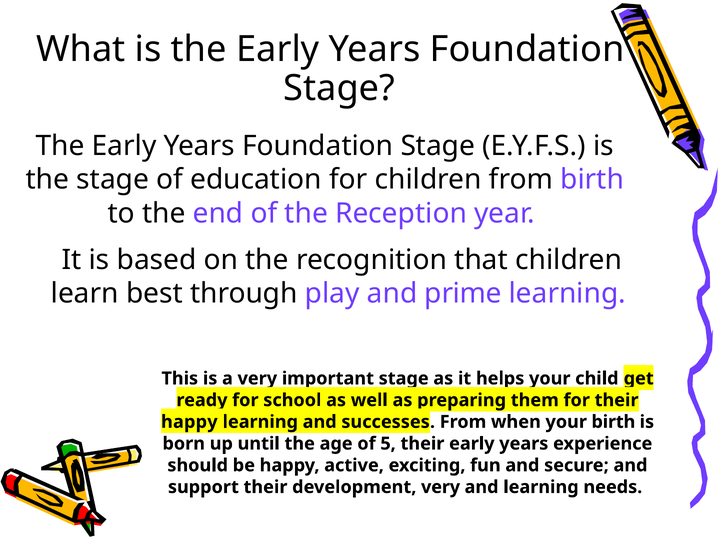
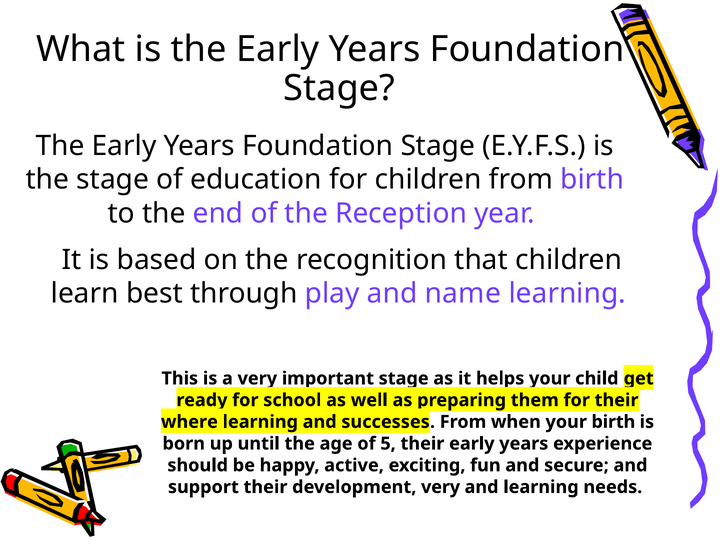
prime: prime -> name (463, 294)
happy: happy -> where (189, 422)
